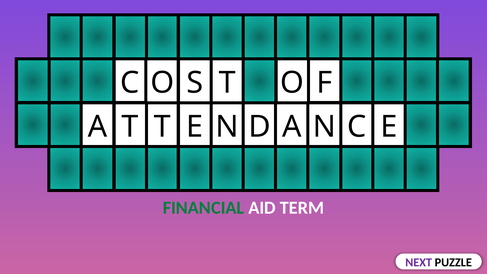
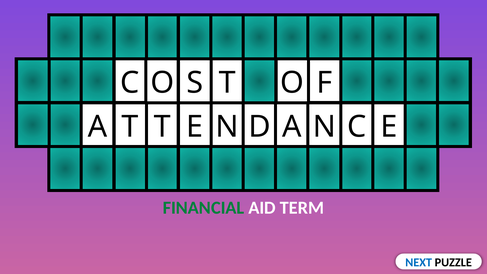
NEXT colour: purple -> blue (419, 262)
